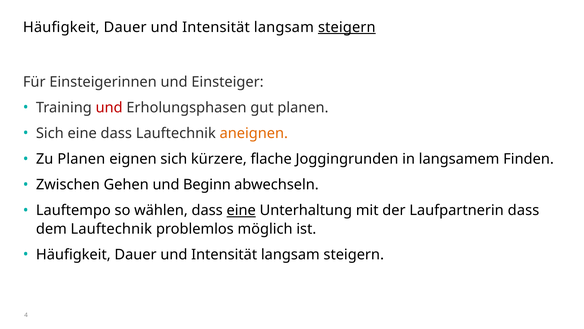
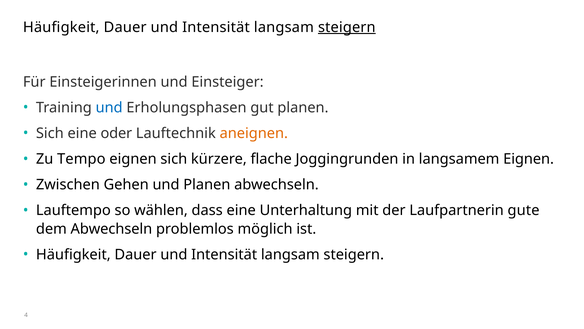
und colour: red -> blue (109, 107)
eine dass: dass -> oder (116, 133)
Zu Planen: Planen -> Tempo (81, 159)
langsamem Finden: Finden -> Eignen (529, 159)
und Beginn: Beginn -> Planen (207, 184)
eine underline: present -> none (241, 210)
Laufpartnerin dass: dass -> gute (524, 210)
dem Lauftechnik: Lauftechnik -> Abwechseln (111, 229)
